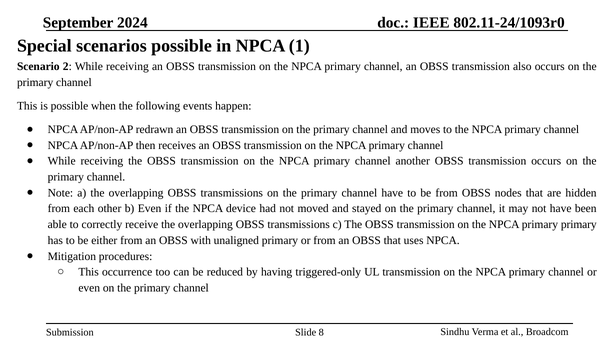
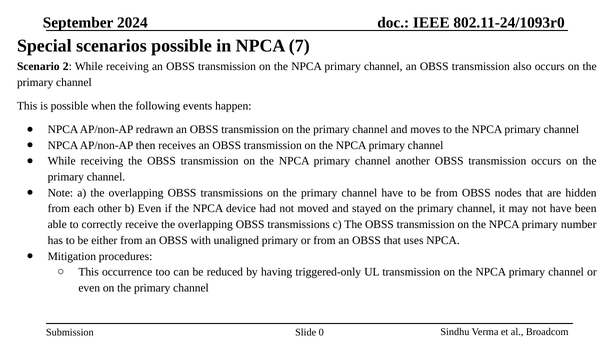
1: 1 -> 7 (299, 46)
primary primary: primary -> number (579, 225)
8: 8 -> 0 (321, 333)
